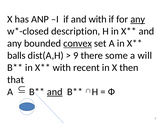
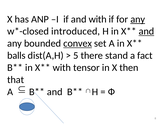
description: description -> introduced (76, 31)
and underline: none -> present (146, 31)
9: 9 -> 5 (76, 56)
some: some -> stand (117, 56)
will: will -> fact (145, 56)
recent: recent -> tensor (86, 68)
and underline: present -> none (55, 92)
